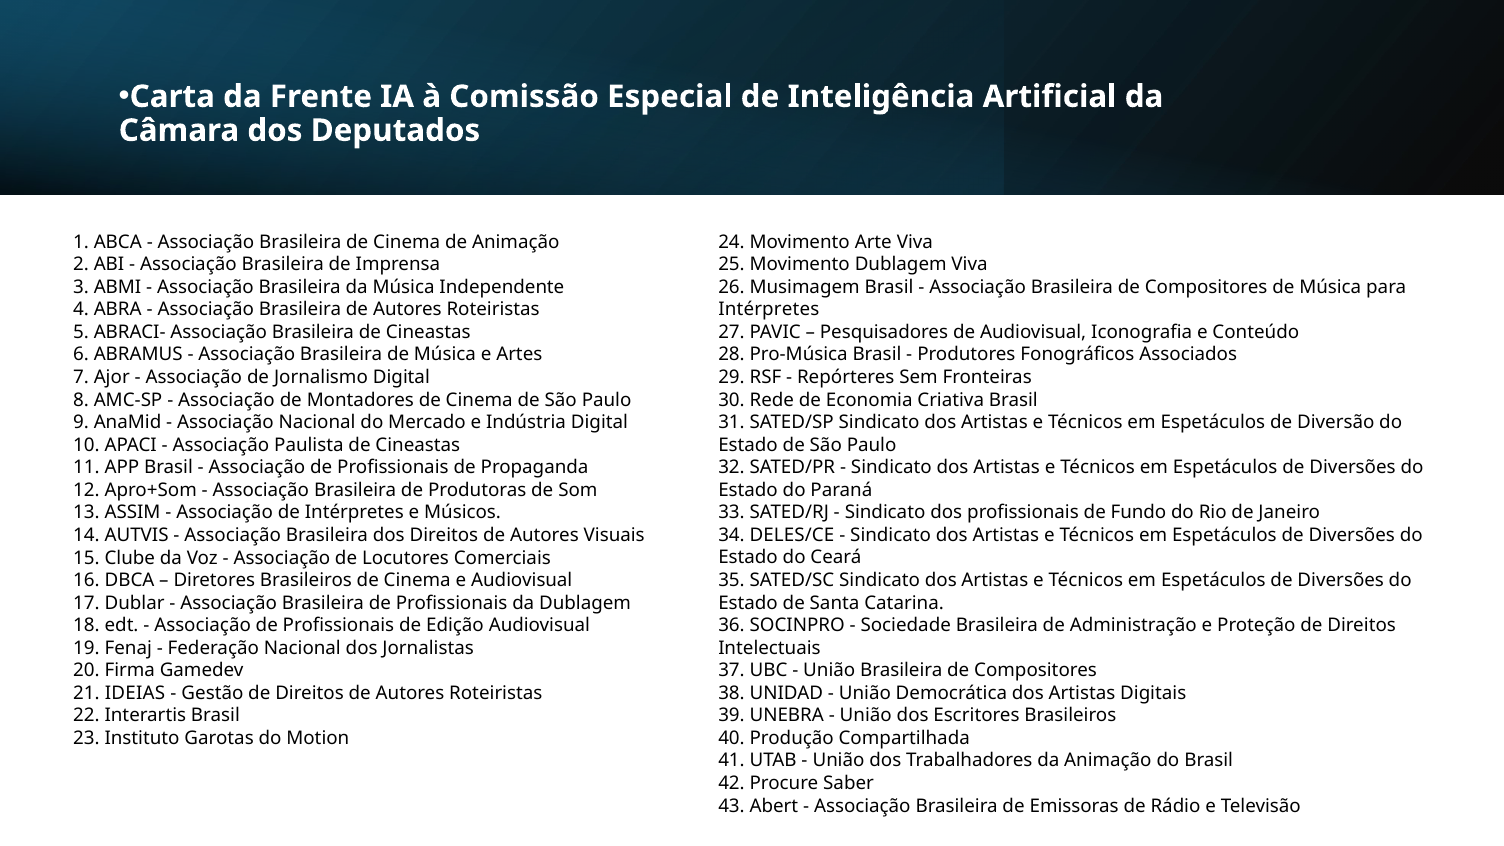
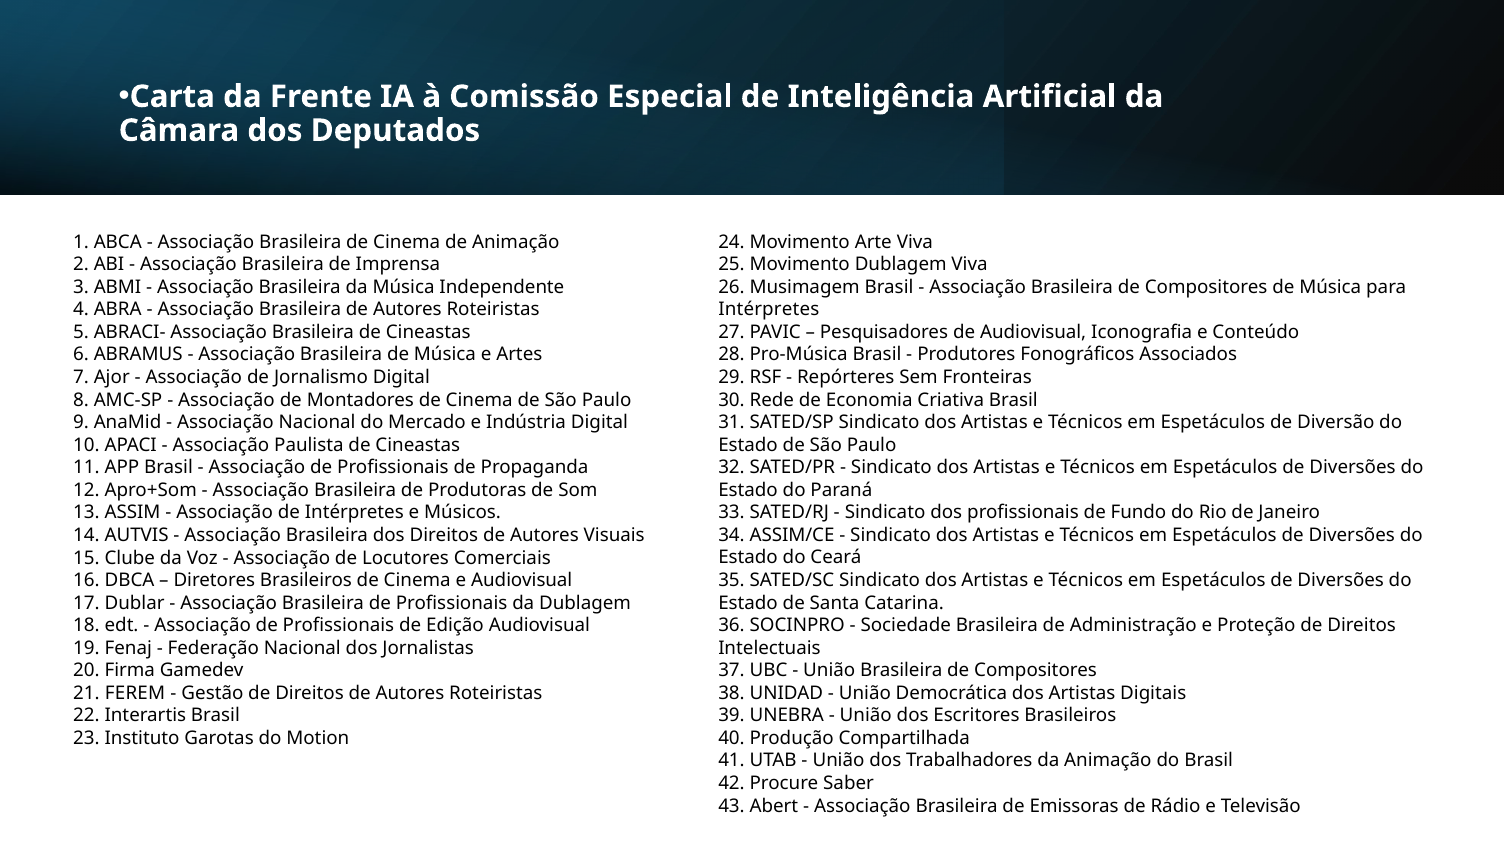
DELES/CE: DELES/CE -> ASSIM/CE (792, 535)
IDEIAS: IDEIAS -> FEREM (135, 693)
